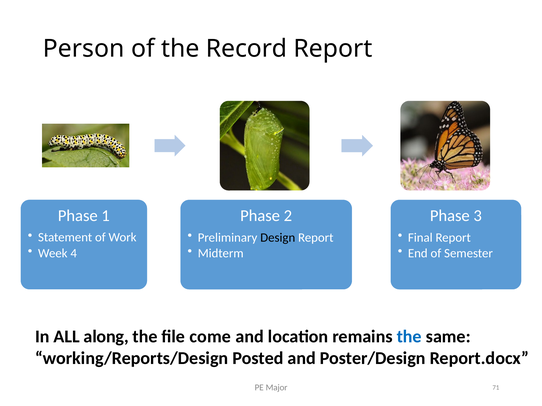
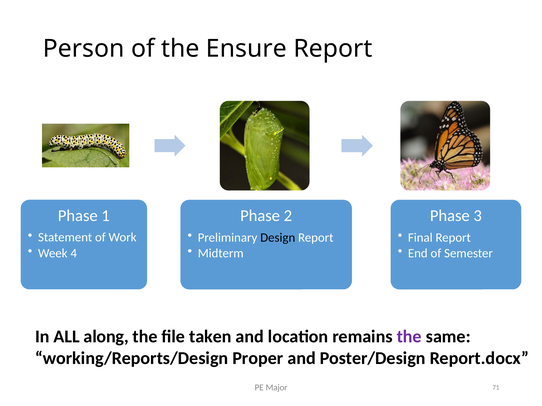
Record: Record -> Ensure (246, 49)
come: come -> taken (210, 337)
the colour: blue -> purple (409, 337)
Posted: Posted -> Proper (258, 359)
